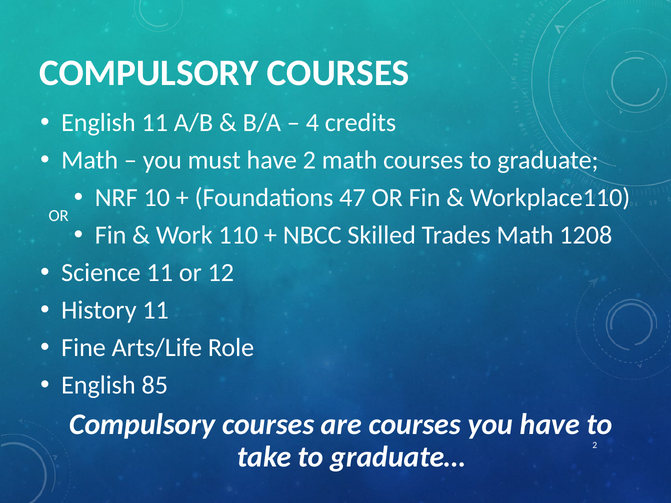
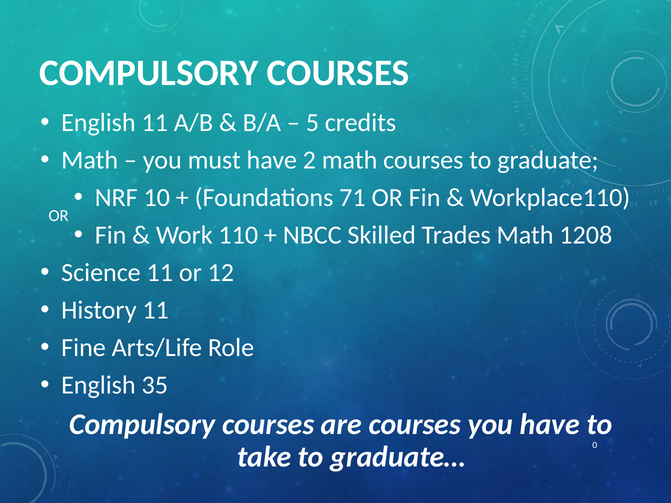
4: 4 -> 5 (312, 123)
47: 47 -> 71 (352, 198)
85: 85 -> 35 (155, 385)
graduate… 2: 2 -> 0 (595, 445)
